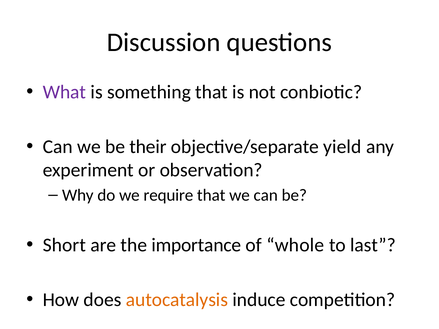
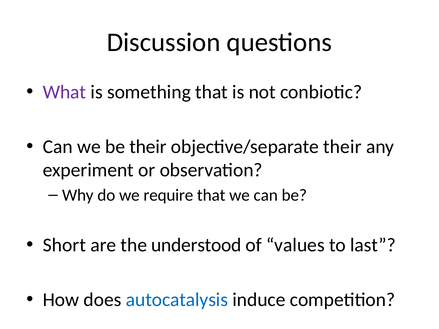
objective/separate yield: yield -> their (342, 147)
importance: importance -> understood (196, 245)
whole: whole -> values (295, 245)
autocatalysis colour: orange -> blue (177, 300)
